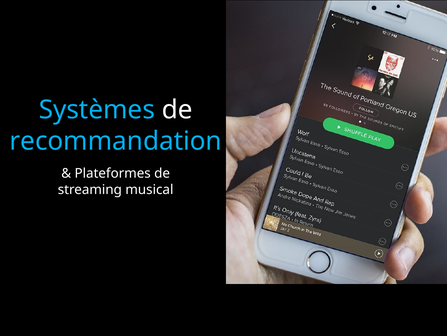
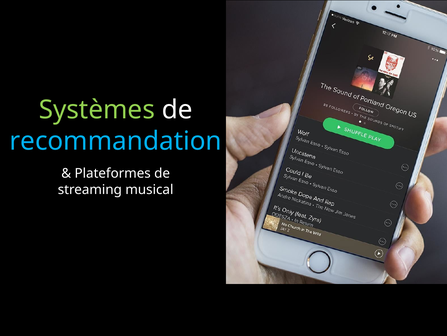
Systèmes colour: light blue -> light green (97, 110)
